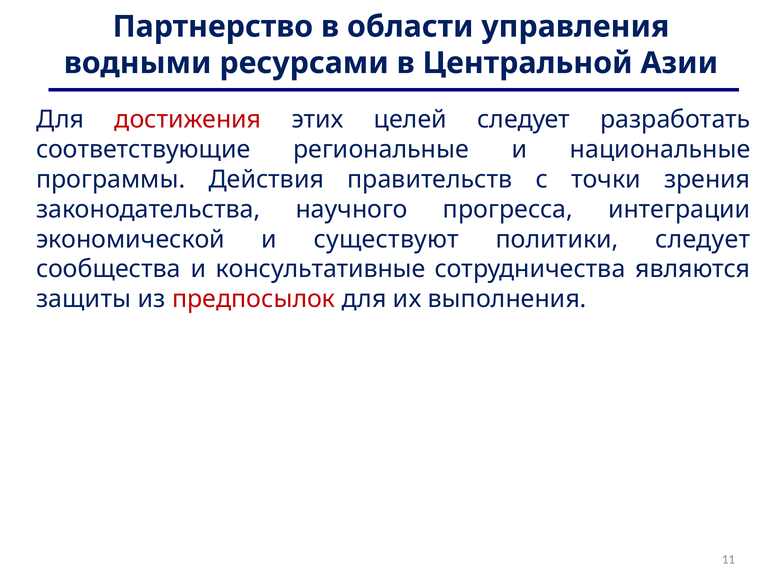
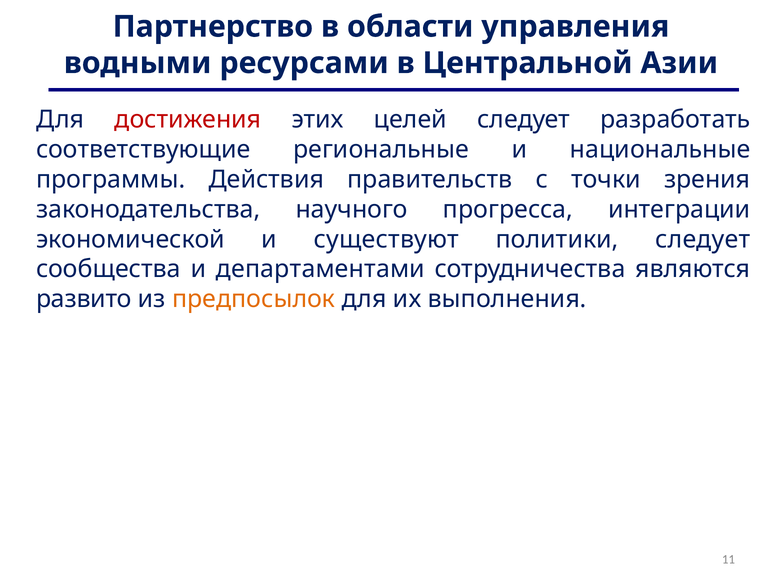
консультативные: консультативные -> департаментами (320, 269)
защиты: защиты -> развито (84, 299)
предпосылок colour: red -> orange (254, 299)
